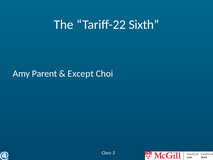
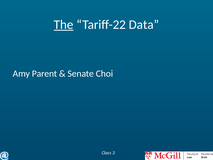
The underline: none -> present (64, 25)
Sixth: Sixth -> Data (144, 25)
Except: Except -> Senate (81, 74)
